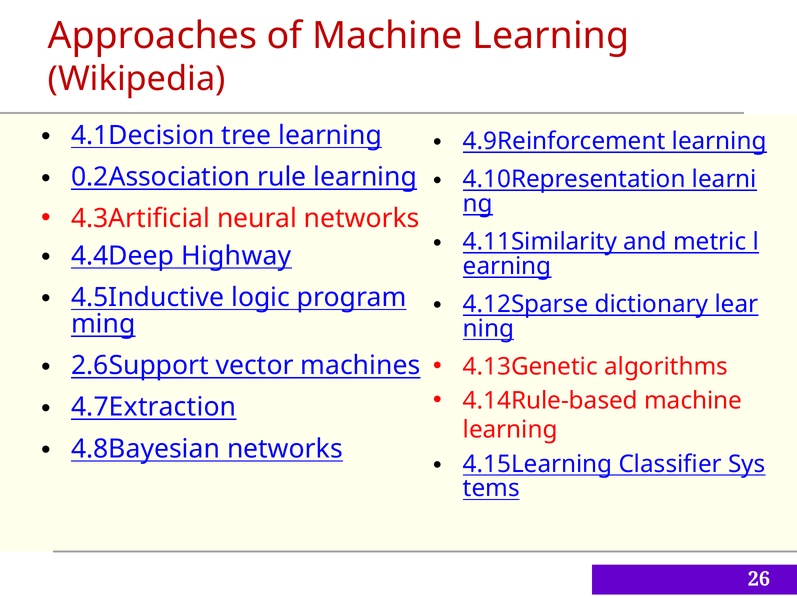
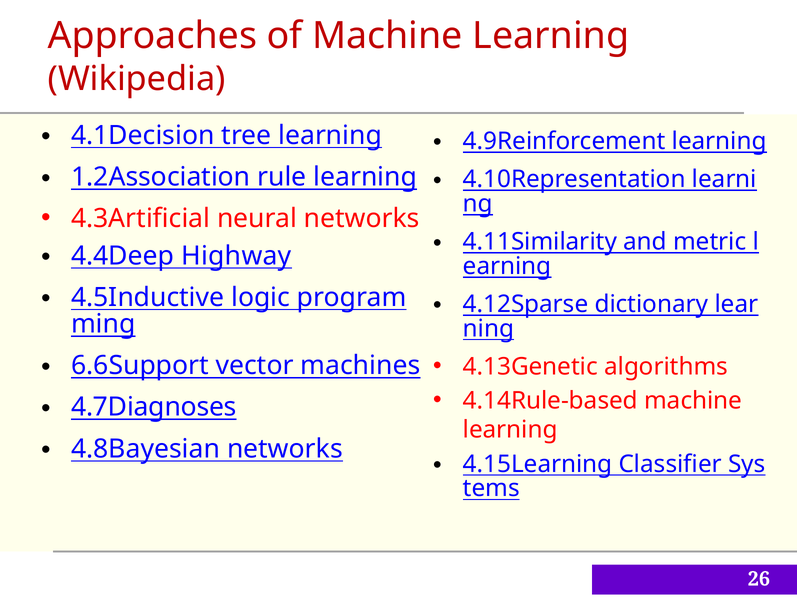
0.2Association: 0.2Association -> 1.2Association (161, 177)
2.6Support: 2.6Support -> 6.6Support (140, 365)
4.7Extraction: 4.7Extraction -> 4.7Diagnoses (154, 407)
